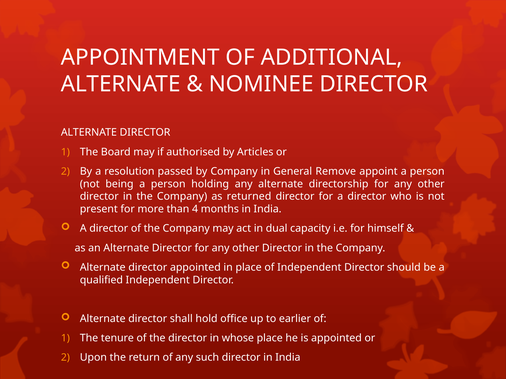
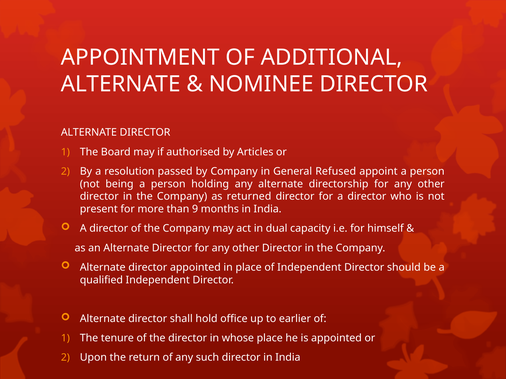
Remove: Remove -> Refused (336, 171)
4: 4 -> 9 (195, 209)
